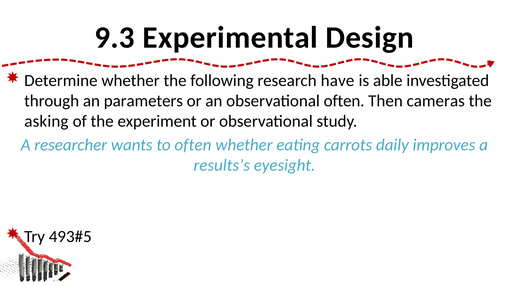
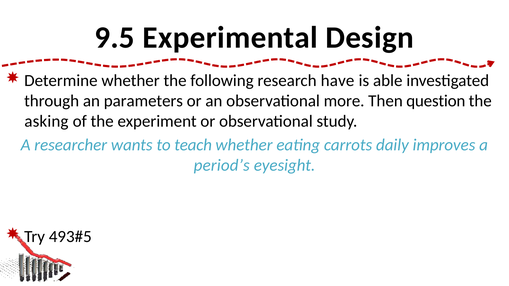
9.3: 9.3 -> 9.5 (115, 37)
observational often: often -> more (344, 101)
cameras: cameras -> question (436, 101)
to often: often -> teach (193, 145)
results’s: results’s -> period’s (222, 166)
